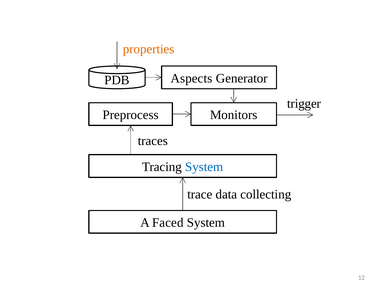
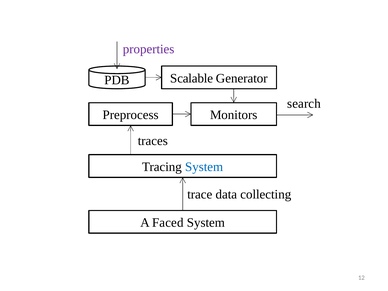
properties colour: orange -> purple (149, 49)
Aspects: Aspects -> Scalable (192, 78)
trigger: trigger -> search (304, 103)
